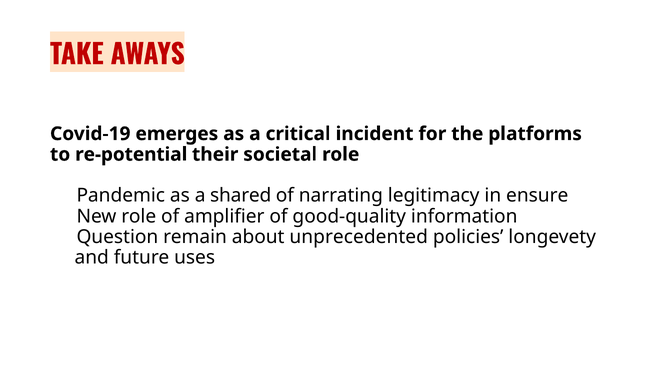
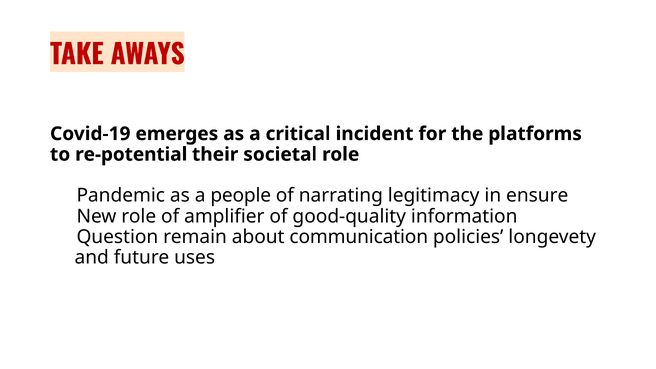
shared: shared -> people (241, 196)
unprecedented: unprecedented -> communication (359, 237)
